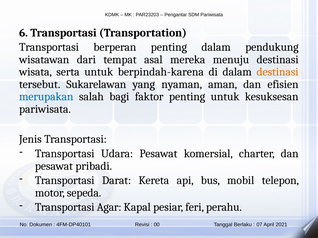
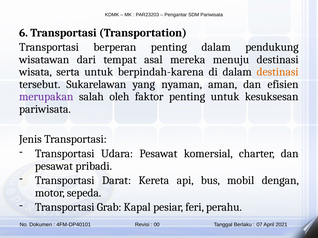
merupakan colour: blue -> purple (46, 97)
bagi: bagi -> oleh (119, 97)
telepon: telepon -> dengan (280, 181)
Agar: Agar -> Grab (109, 208)
